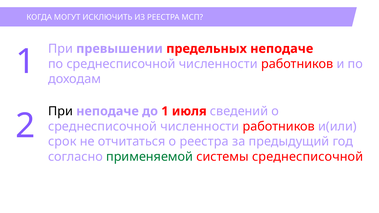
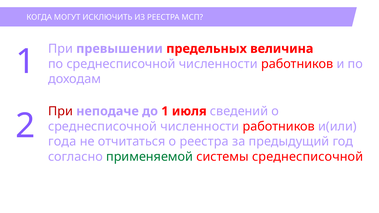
предельных неподаче: неподаче -> величина (282, 49)
При colour: black -> red (60, 111)
срок: срок -> года (62, 142)
